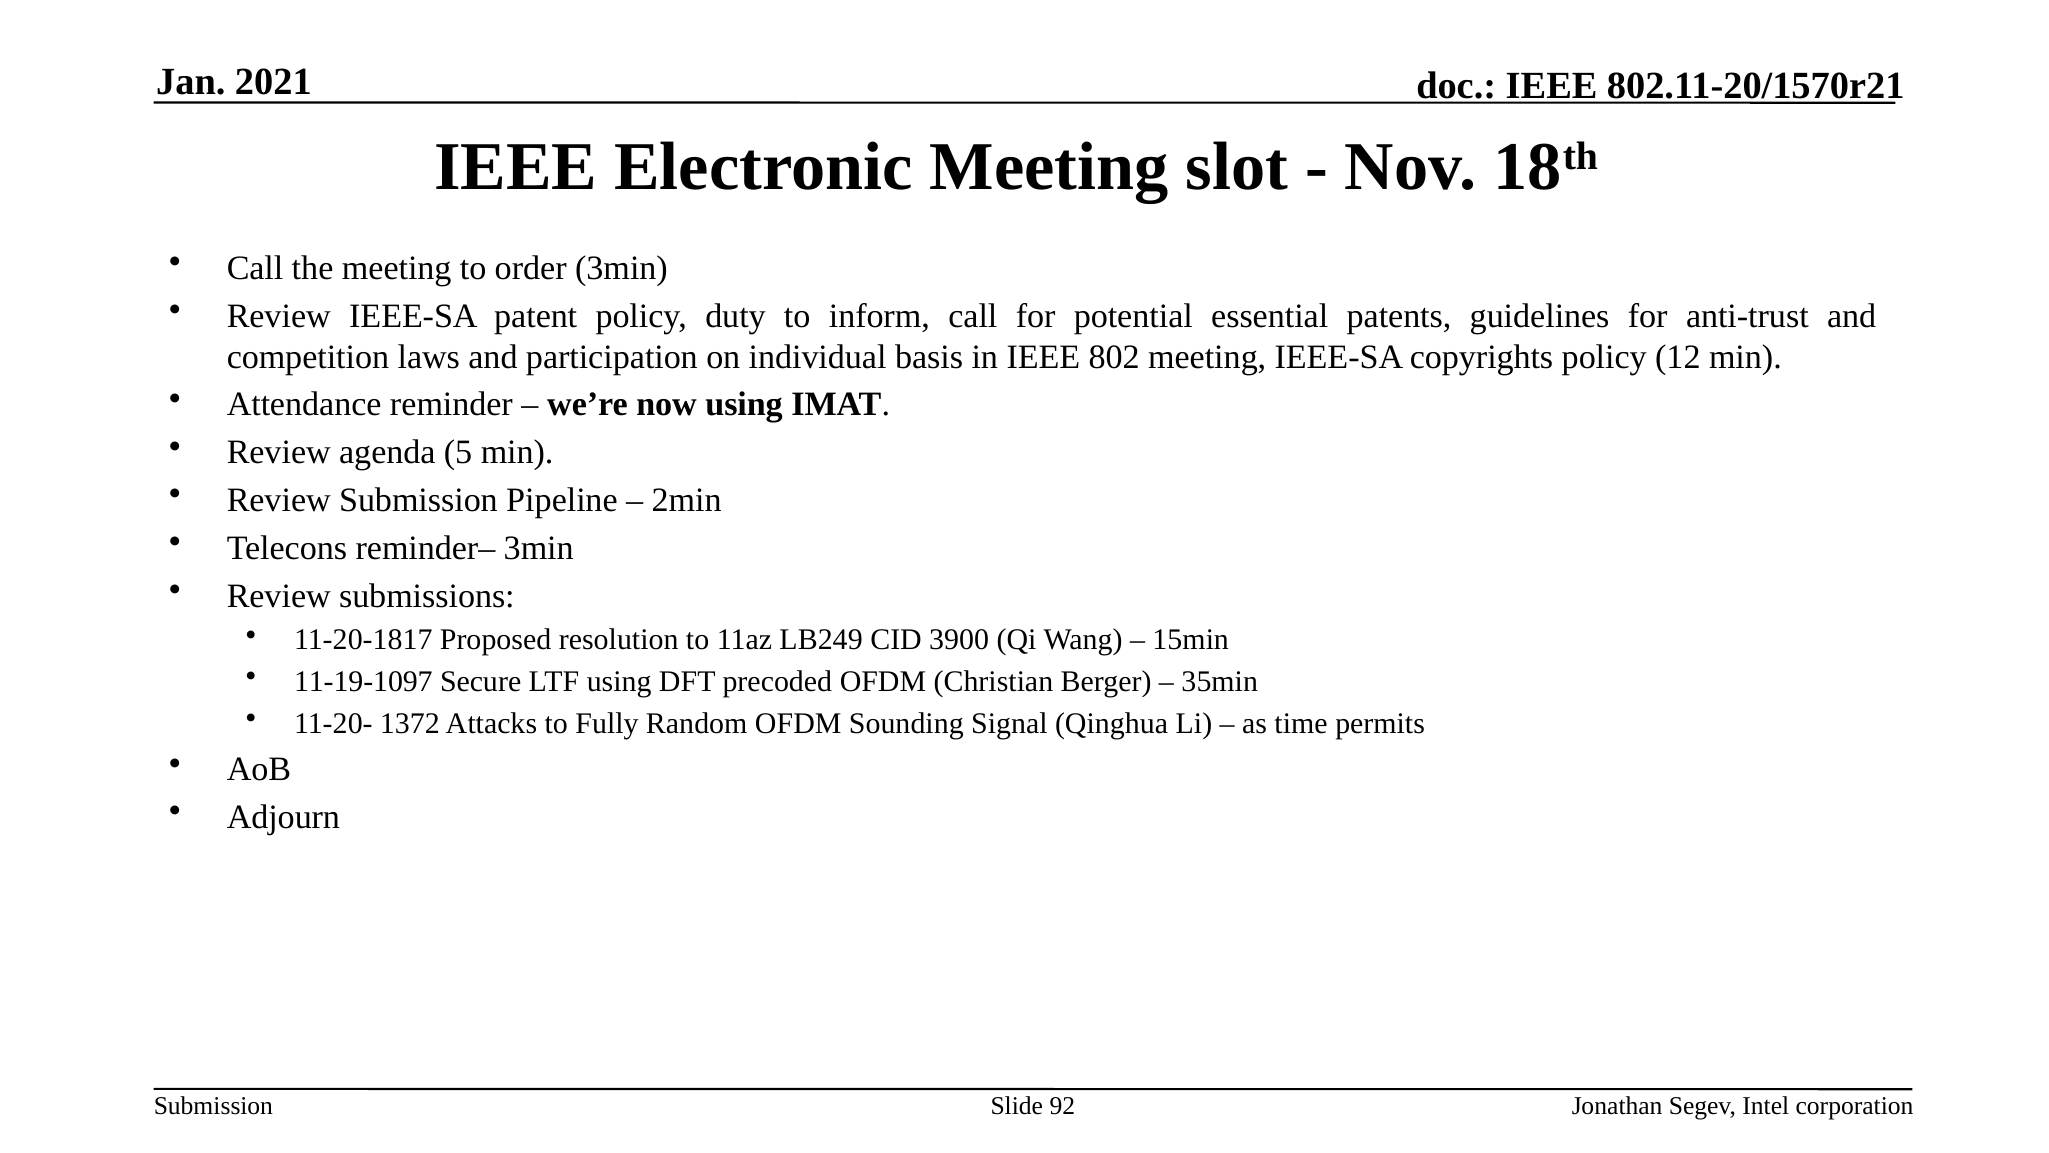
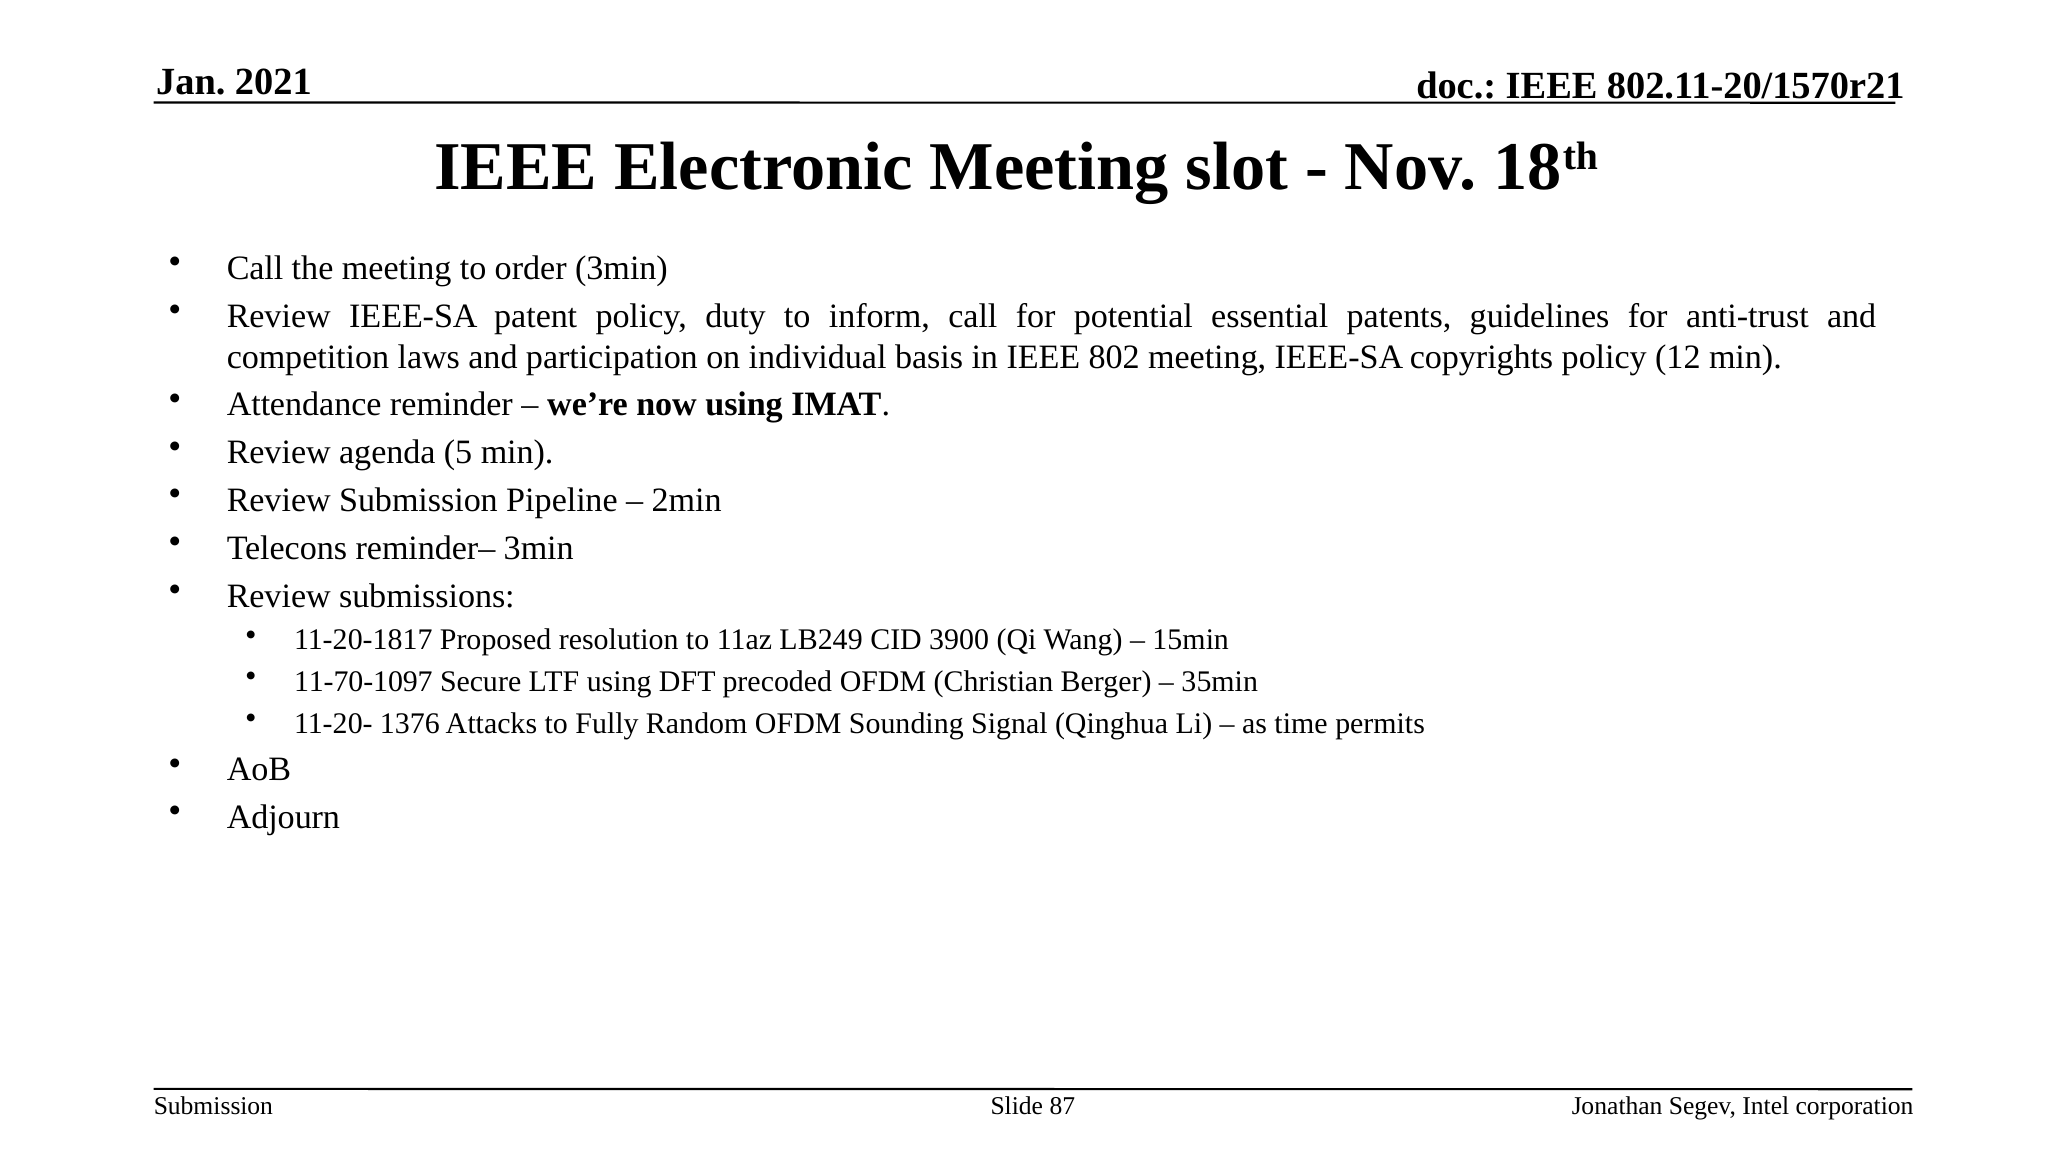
11-19-1097: 11-19-1097 -> 11-70-1097 (363, 682)
1372: 1372 -> 1376 (410, 724)
92: 92 -> 87 (1062, 1105)
